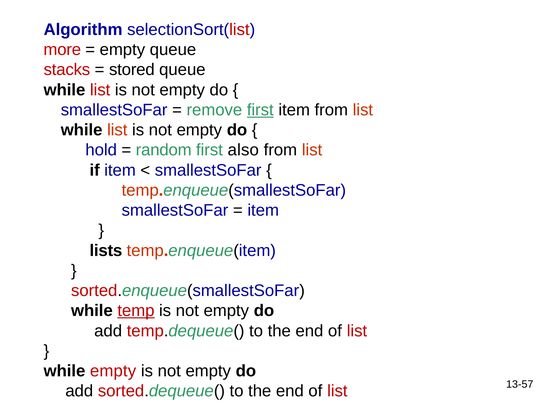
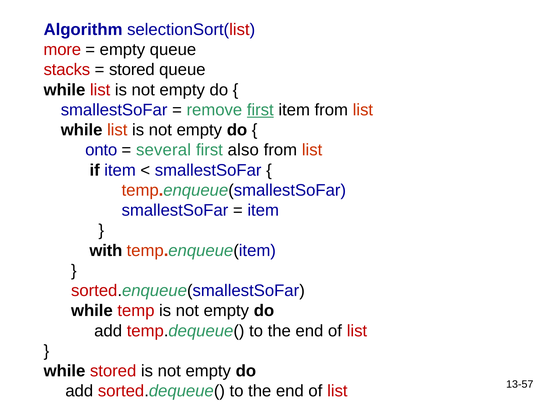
hold: hold -> onto (101, 150)
random: random -> several (163, 150)
lists: lists -> with (106, 251)
temp underline: present -> none (136, 311)
while empty: empty -> stored (113, 371)
